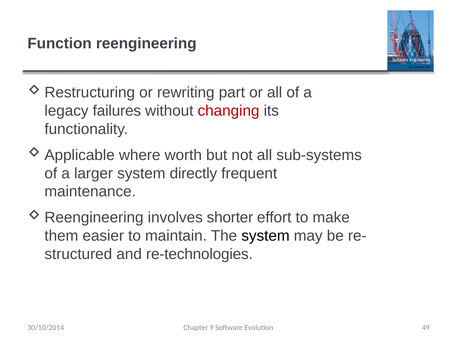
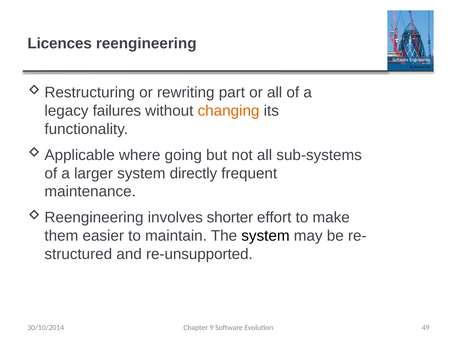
Function: Function -> Licences (60, 43)
changing colour: red -> orange (229, 111)
worth: worth -> going (183, 155)
re-technologies: re-technologies -> re-unsupported (199, 254)
